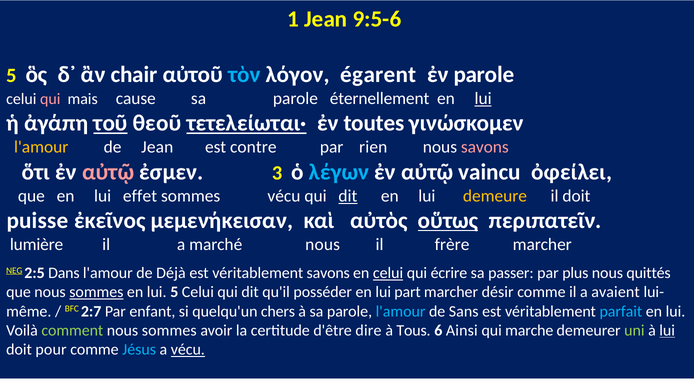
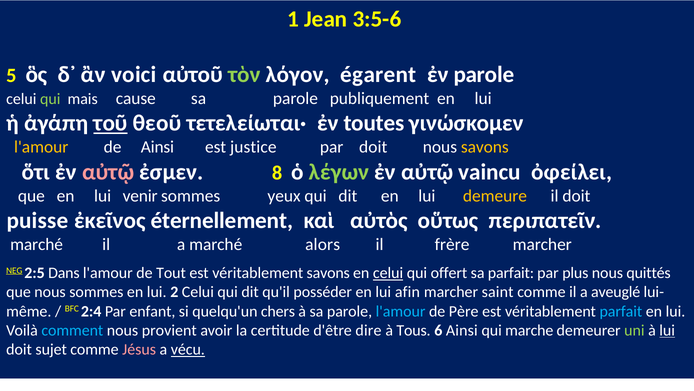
9:5-6: 9:5-6 -> 3:5-6 (377, 19)
chair: chair -> voici (134, 75)
τὸν colour: light blue -> light green (245, 75)
qui colour: pink -> light green (50, 99)
éternellement: éternellement -> publiquement (379, 99)
lui underline: present -> none (483, 99)
τετελείωται· underline: present -> none (247, 123)
de Jean: Jean -> Ainsi (157, 147)
contre: contre -> justice (253, 147)
par rien: rien -> doit (373, 147)
savons colour: pink -> yellow (485, 147)
3: 3 -> 8 (277, 173)
λέγων colour: light blue -> light green (339, 172)
effet: effet -> venir (140, 196)
sommes vécu: vécu -> yeux (284, 196)
dit underline: present -> none (348, 196)
μεμενήκεισαν: μεμενήκεισαν -> éternellement (222, 221)
οὕτως underline: present -> none (448, 221)
lumière: lumière -> marché (37, 245)
marché nous: nous -> alors (323, 245)
Déjà: Déjà -> Tout (171, 273)
écrire: écrire -> offert (449, 273)
sa passer: passer -> parfait (511, 273)
sommes underline: present -> none (96, 292)
lui 5: 5 -> 2 (174, 292)
part: part -> afin (407, 292)
désir: désir -> saint (498, 292)
avaient: avaient -> aveuglé (616, 292)
2:7: 2:7 -> 2:4 (91, 312)
Sans: Sans -> Père (464, 312)
comment colour: light green -> light blue (72, 331)
sommes: sommes -> provient (169, 331)
pour: pour -> sujet (51, 350)
Jésus colour: light blue -> pink (139, 350)
